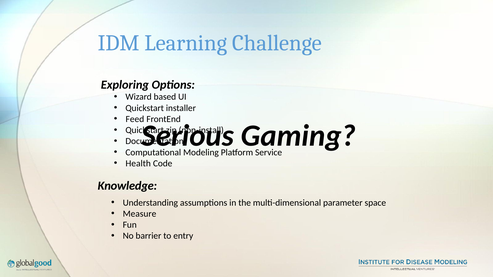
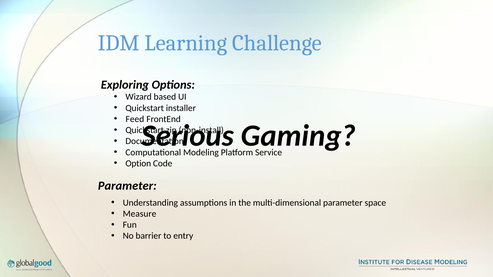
Health: Health -> Option (138, 164)
Knowledge: Knowledge -> Parameter (127, 186)
